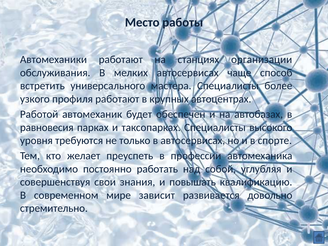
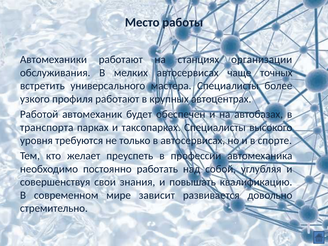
способ: способ -> точных (276, 73)
равновесия: равновесия -> транспорта (47, 127)
